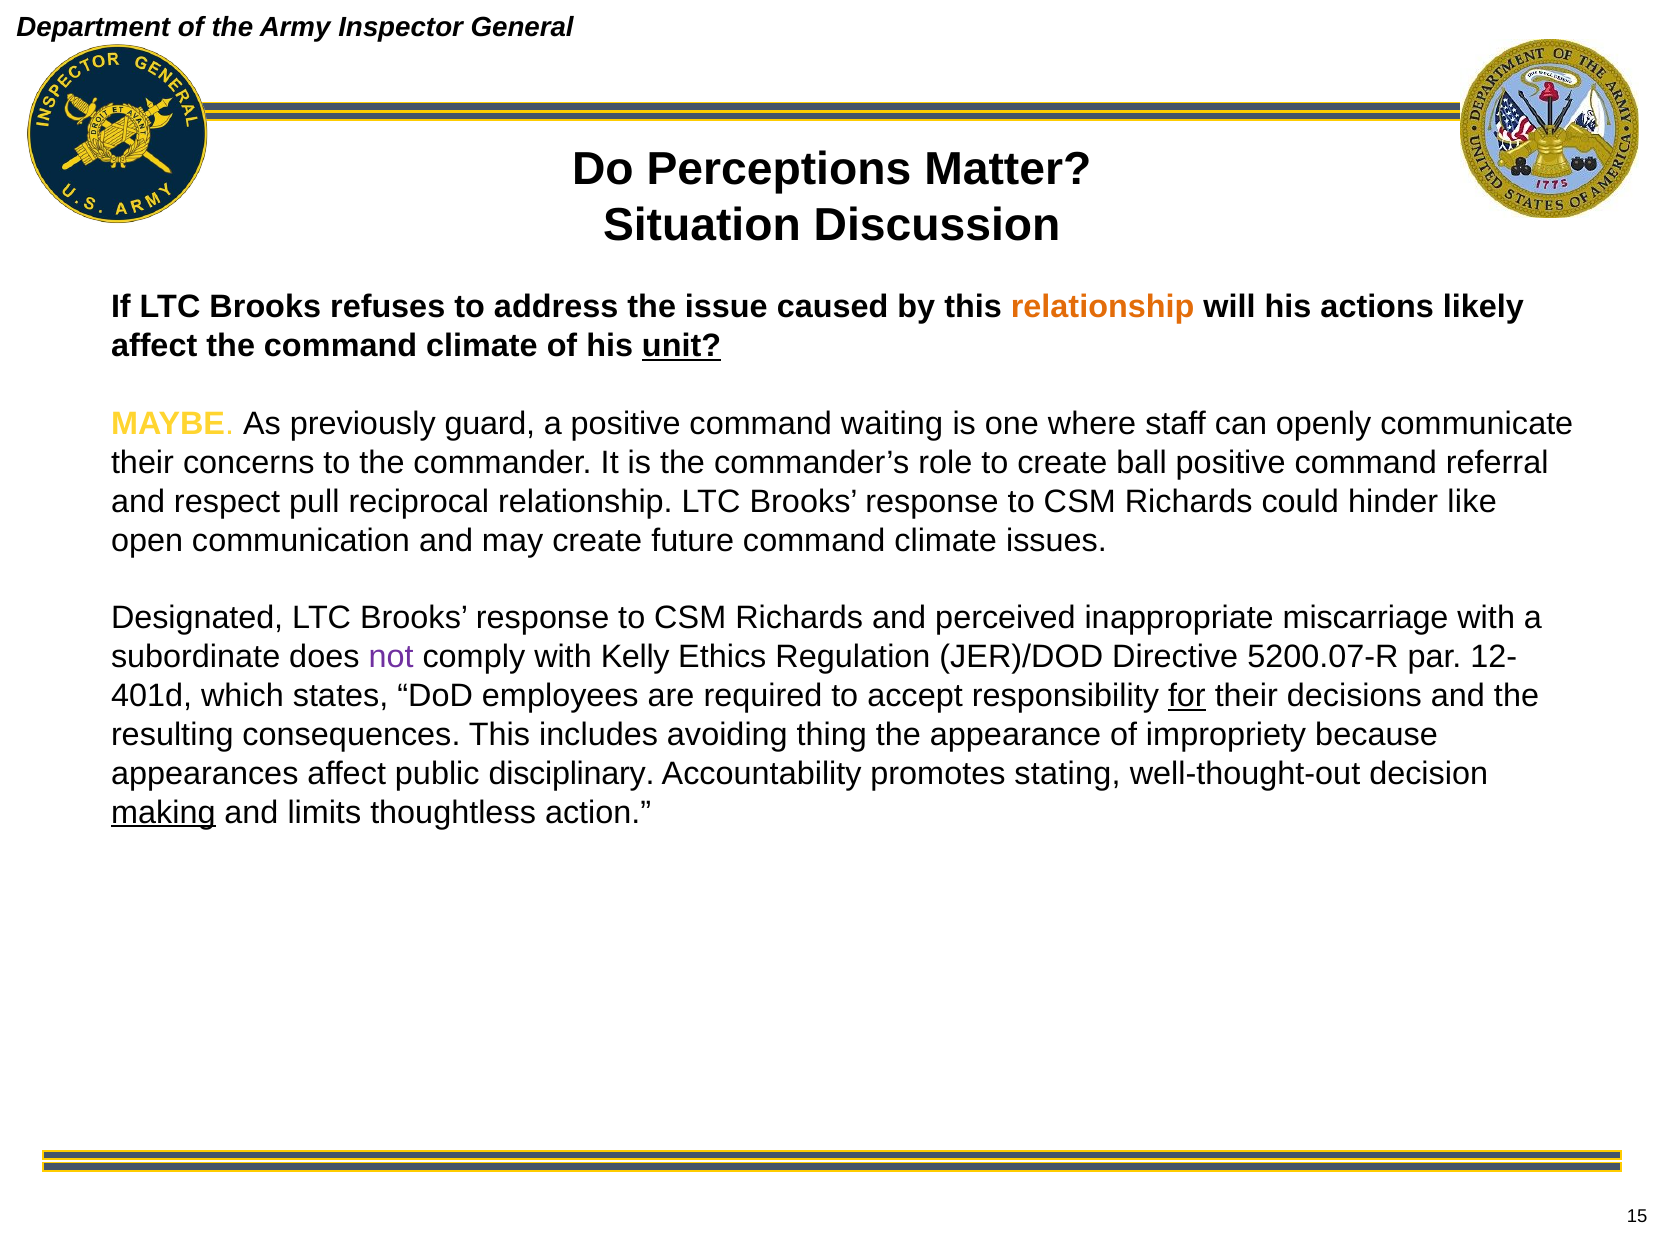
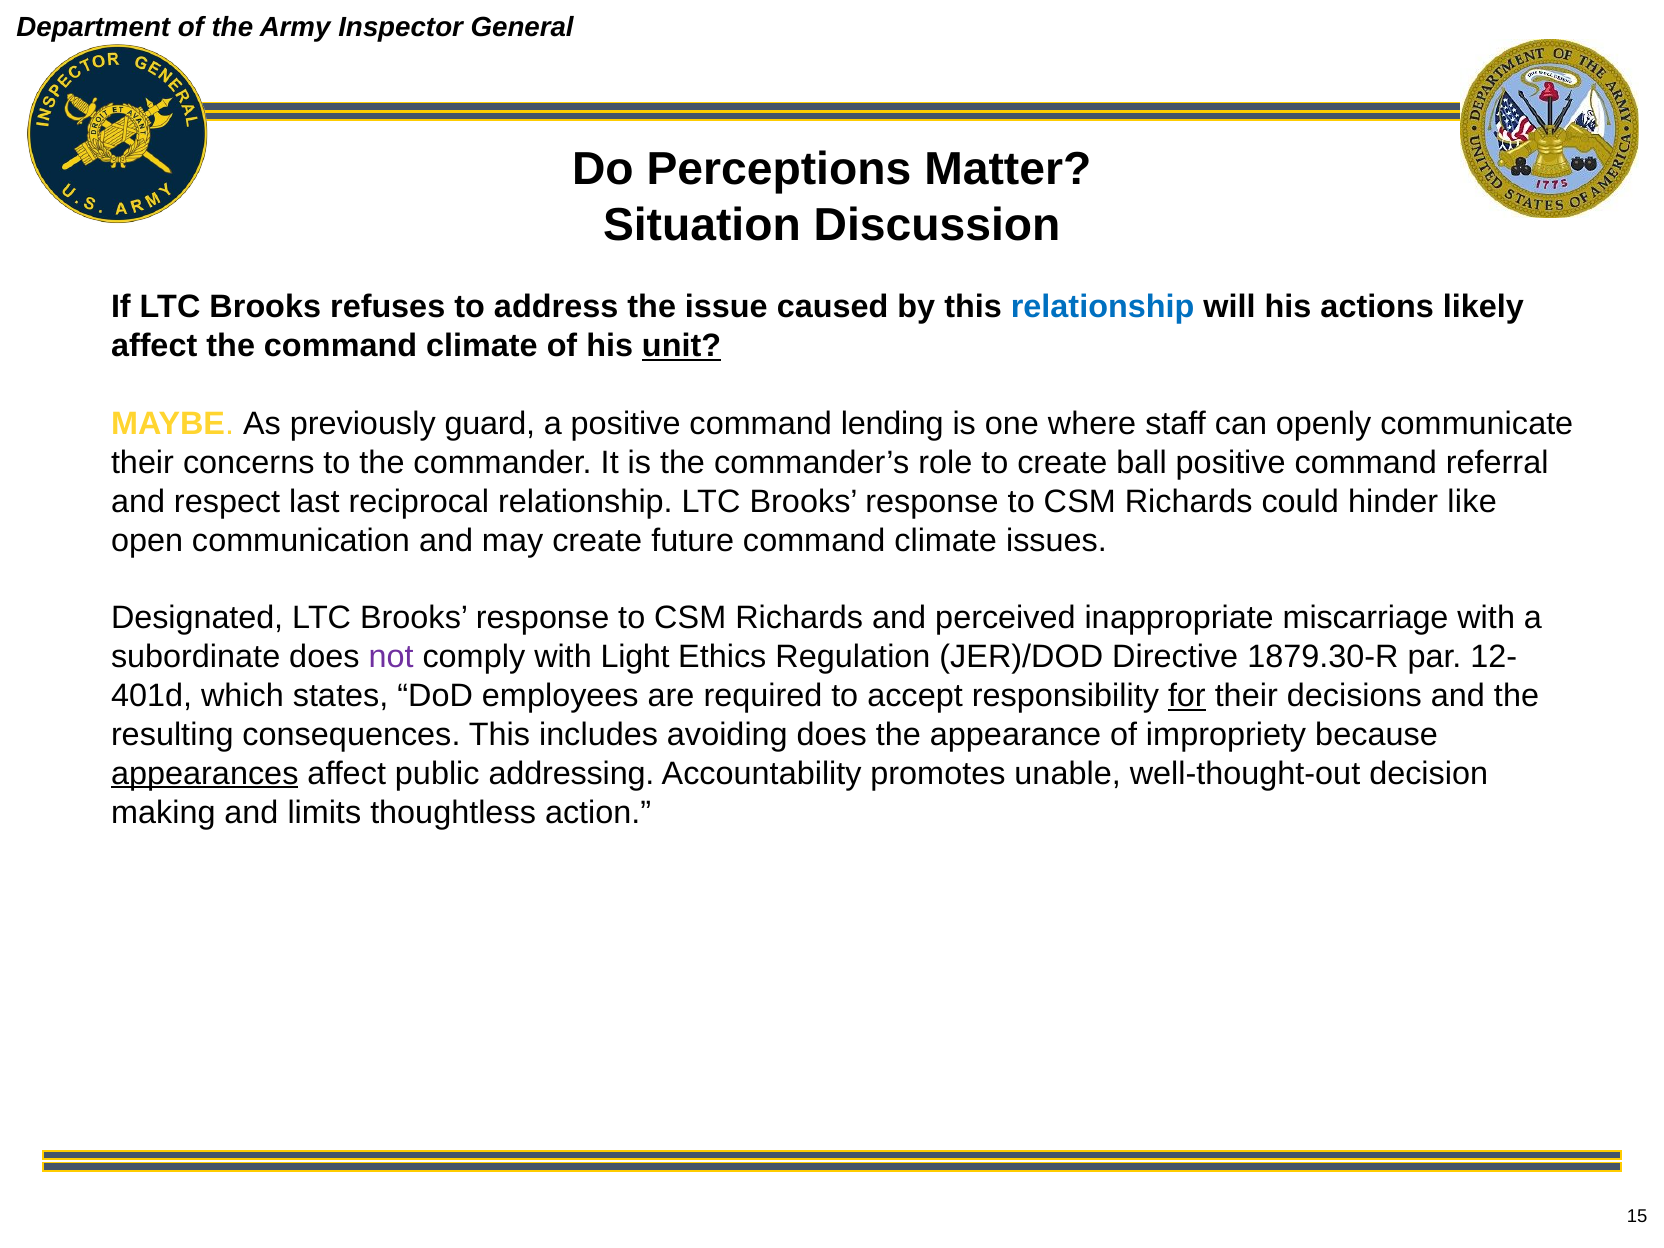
relationship colour: orange -> blue (1103, 307)
waiting: waiting -> lending (892, 424)
pull: pull -> last (314, 502)
Kelly: Kelly -> Light (635, 657)
5200.07-R: 5200.07-R -> 1879.30-R (1323, 657)
avoiding thing: thing -> does (832, 735)
appearances underline: none -> present (205, 773)
disciplinary: disciplinary -> addressing (572, 773)
stating: stating -> unable (1068, 773)
making underline: present -> none (163, 812)
